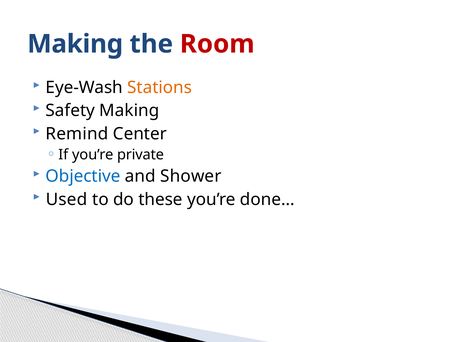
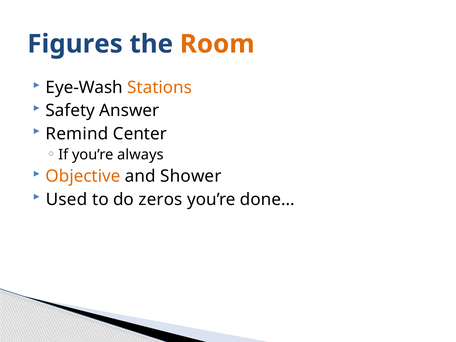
Making: Making -> Figures (75, 44)
Room colour: red -> orange (217, 44)
Safety Making: Making -> Answer (129, 111)
private: private -> always (140, 155)
Objective colour: blue -> orange (83, 176)
these: these -> zeros (160, 199)
